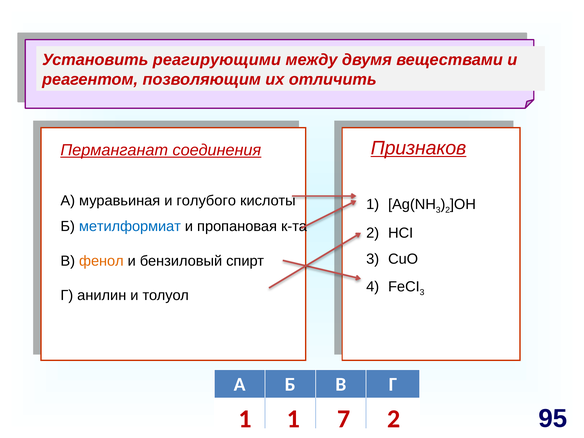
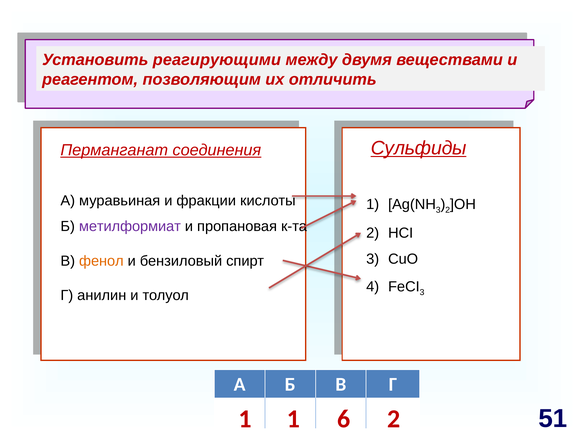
Признаков: Признаков -> Сульфиды (419, 148)
голубого: голубого -> фракции (206, 201)
метилформиат colour: blue -> purple (130, 226)
7: 7 -> 6 (344, 419)
95: 95 -> 51 (553, 419)
